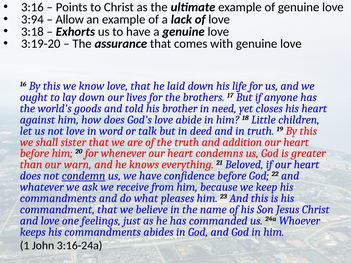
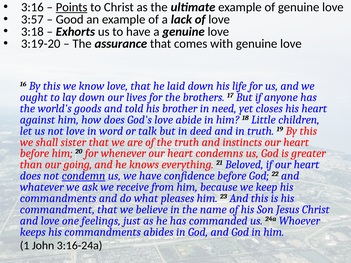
Points underline: none -> present (72, 7)
3:94: 3:94 -> 3:57 (32, 19)
Allow: Allow -> Good (70, 19)
addition: addition -> instincts (242, 142)
warn: warn -> going (78, 165)
